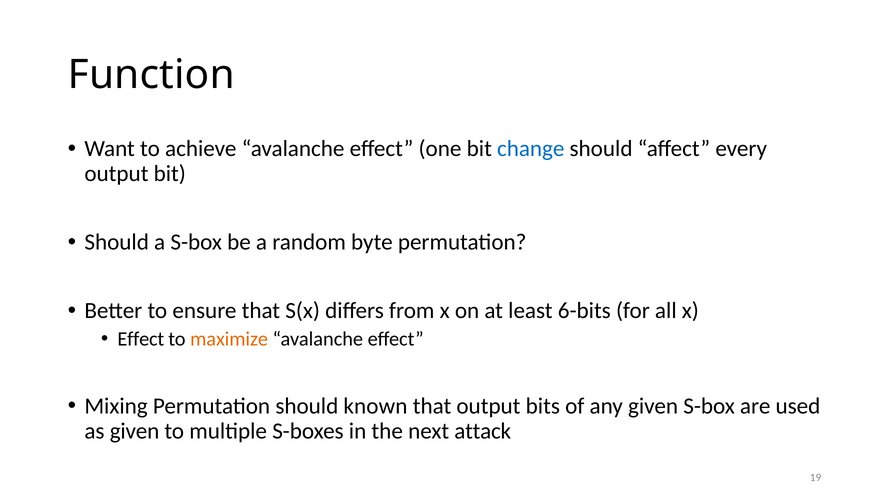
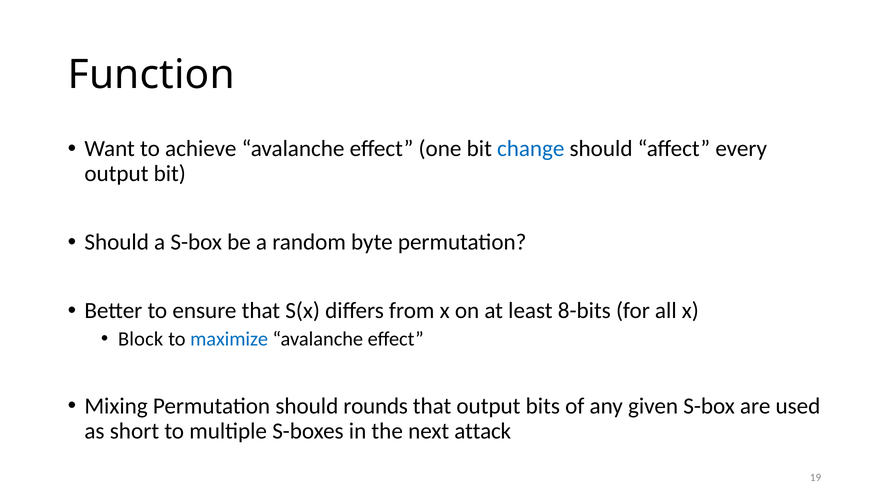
6-bits: 6-bits -> 8-bits (584, 311)
Effect: Effect -> Block (141, 339)
maximize colour: orange -> blue (229, 339)
known: known -> rounds (376, 406)
as given: given -> short (134, 431)
